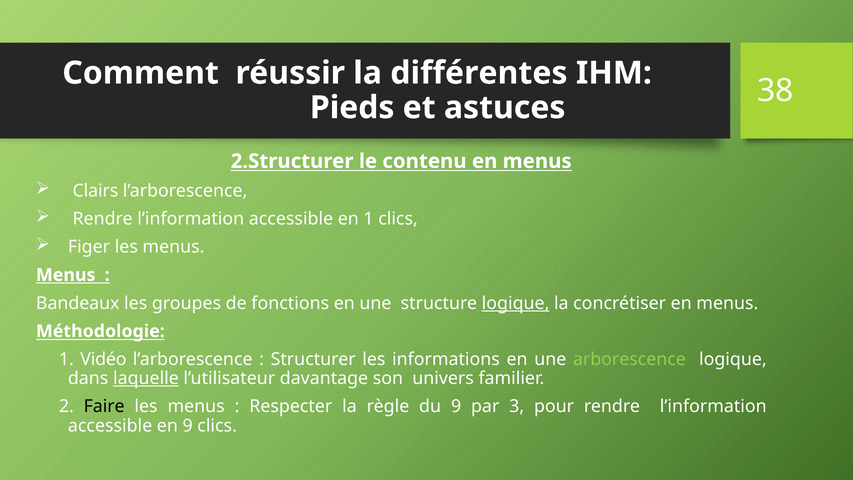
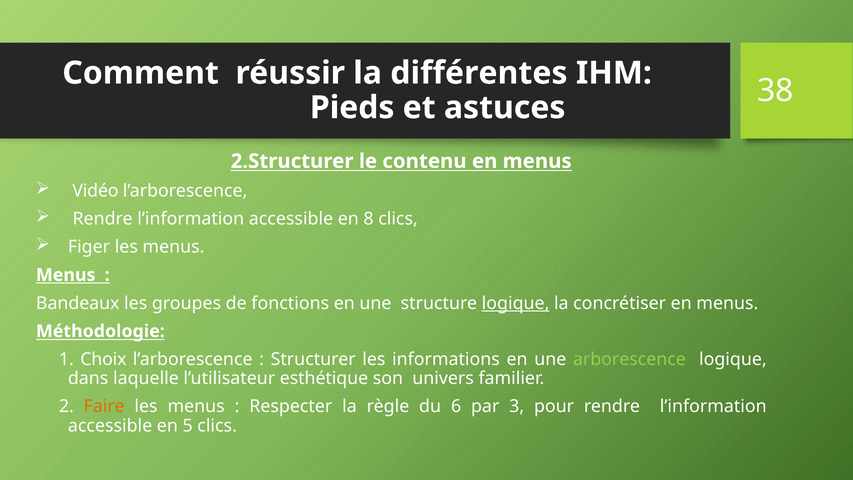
Clairs: Clairs -> Vidéo (95, 191)
en 1: 1 -> 8 (369, 219)
Vidéo: Vidéo -> Choix (103, 359)
laquelle underline: present -> none (146, 378)
davantage: davantage -> esthétique (324, 378)
Faire colour: black -> orange (104, 406)
du 9: 9 -> 6 (456, 406)
en 9: 9 -> 5 (188, 426)
